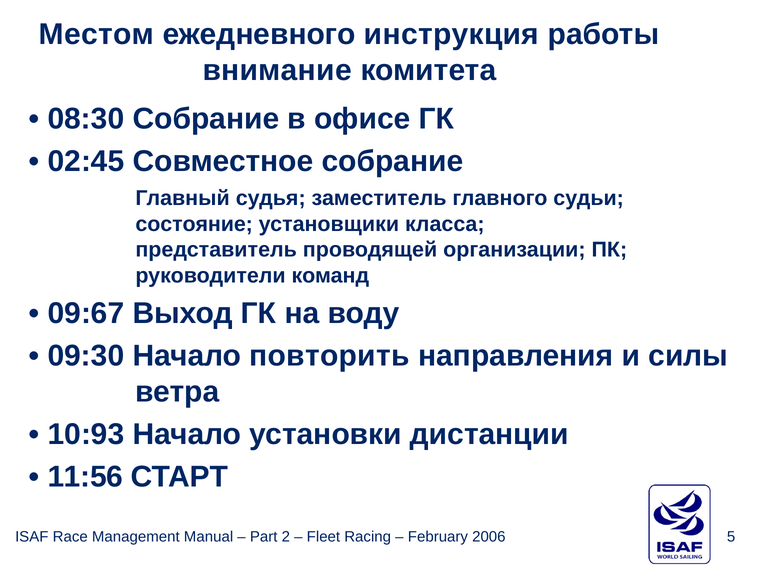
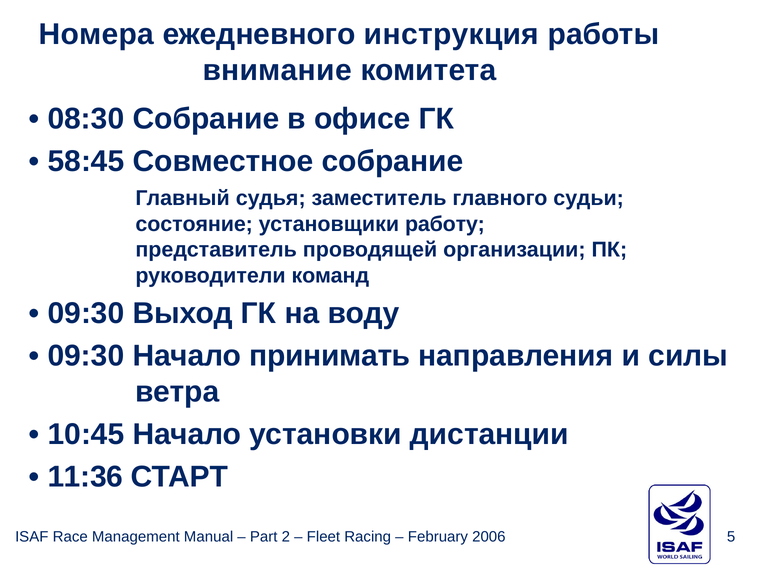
Местом: Местом -> Номера (97, 34)
02:45: 02:45 -> 58:45 (86, 161)
класса: класса -> работу (445, 224)
09:67: 09:67 -> 09:30 (86, 313)
повторить: повторить -> принимать (330, 356)
10:93: 10:93 -> 10:45 (86, 434)
11:56: 11:56 -> 11:36 (85, 477)
